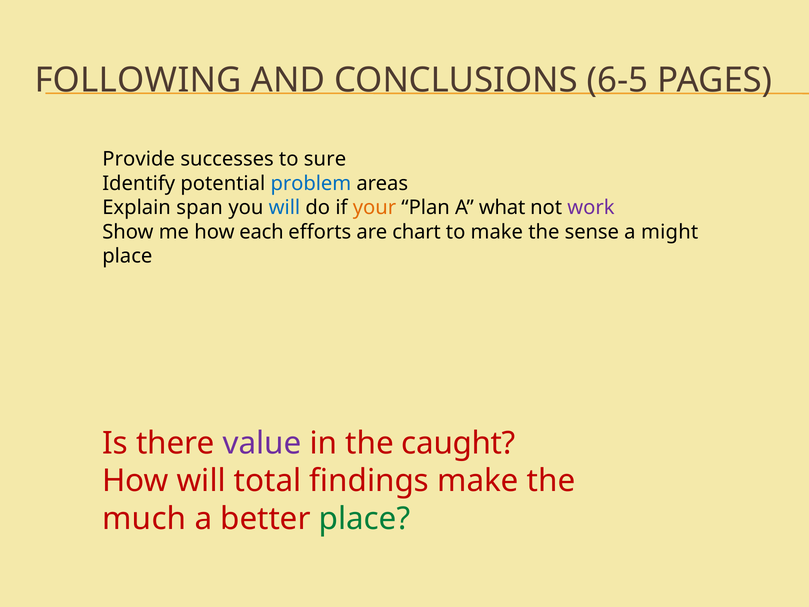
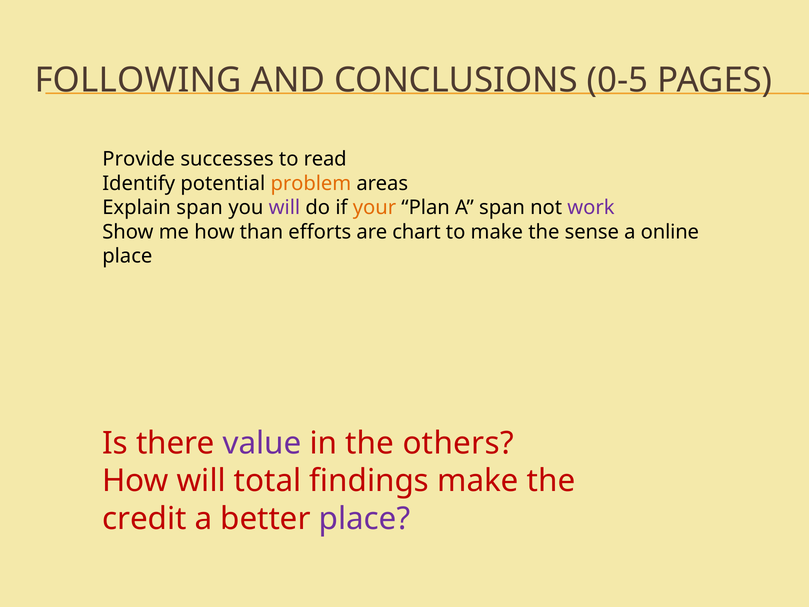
6-5: 6-5 -> 0-5 (618, 80)
sure: sure -> read (325, 159)
problem colour: blue -> orange (311, 183)
will colour: blue -> purple (284, 208)
A what: what -> span (502, 208)
each: each -> than (261, 232)
might: might -> online (670, 232)
caught: caught -> others (458, 443)
much: much -> credit (144, 519)
place colour: green -> purple (365, 519)
